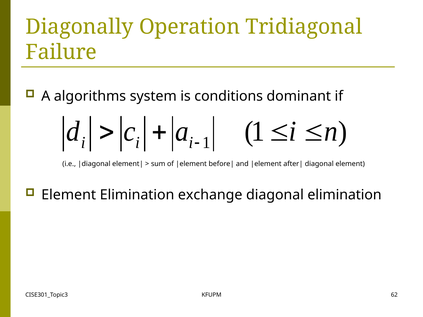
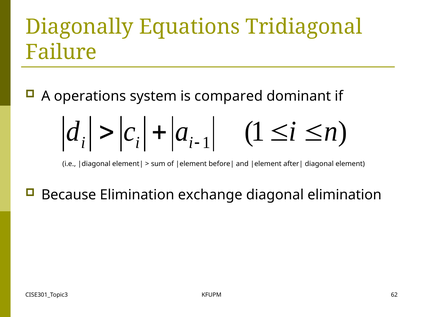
Operation: Operation -> Equations (189, 27)
algorithms: algorithms -> operations (90, 96)
conditions: conditions -> compared (229, 96)
Element: Element -> Because (69, 195)
